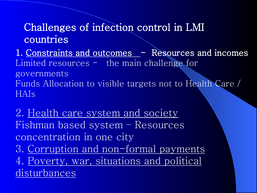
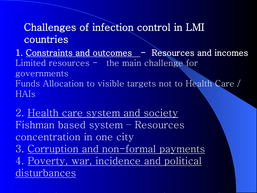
situations: situations -> incidence (118, 161)
